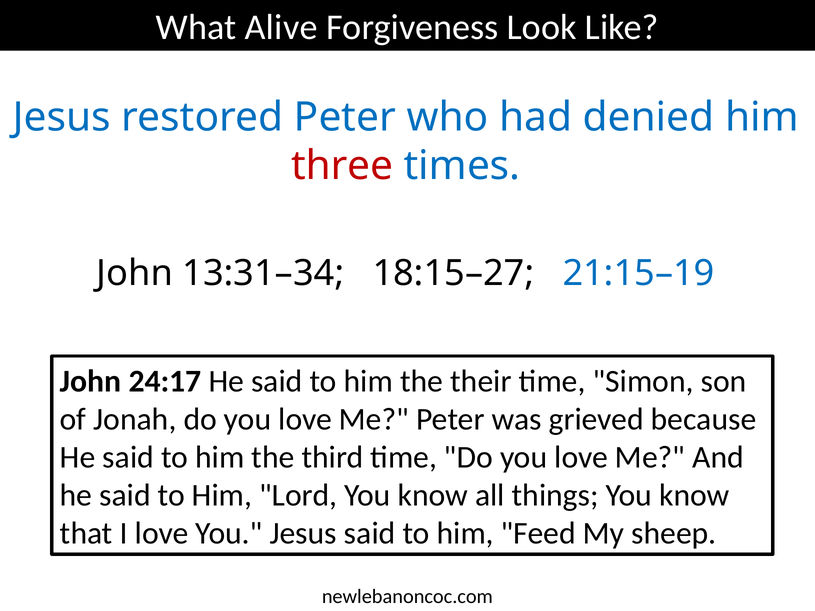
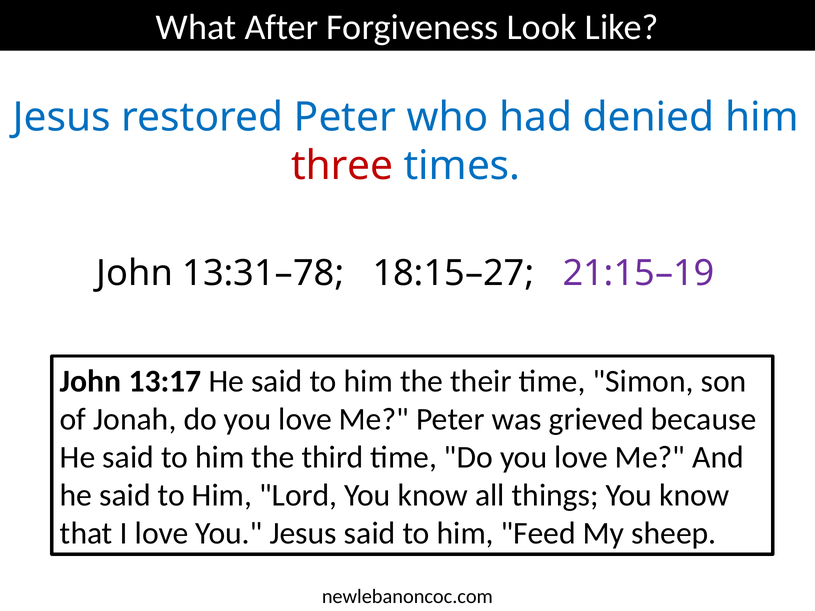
Alive: Alive -> After (281, 27)
13:31–34: 13:31–34 -> 13:31–78 (263, 274)
21:15–19 colour: blue -> purple (639, 274)
24:17: 24:17 -> 13:17 (165, 381)
